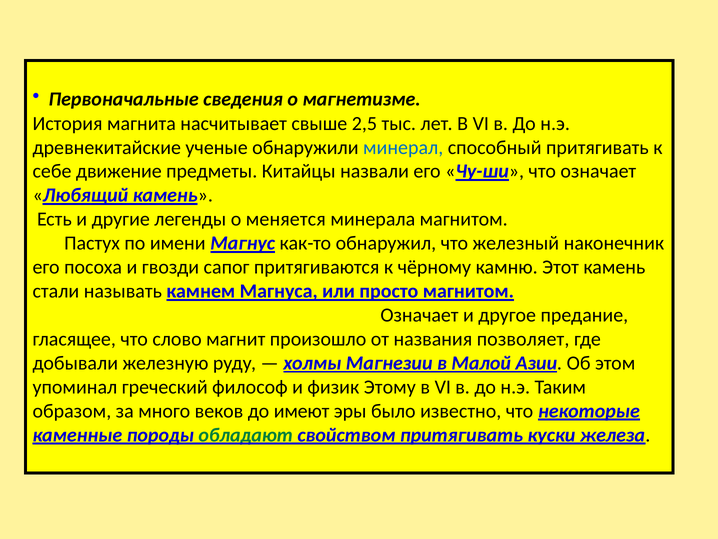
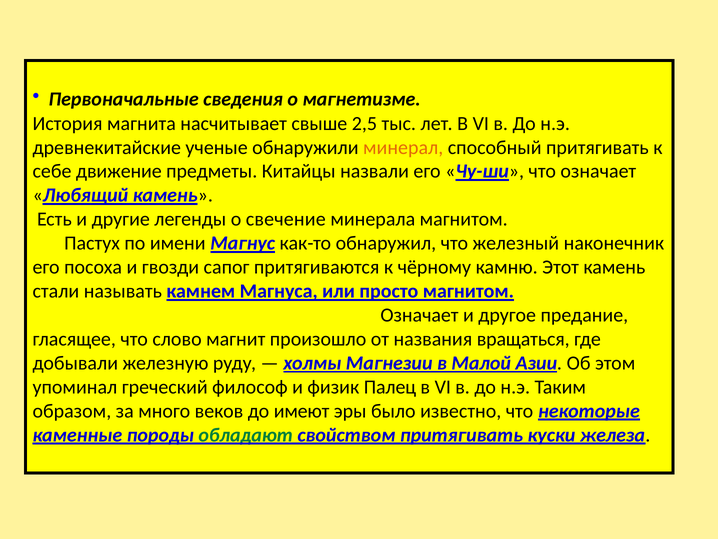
минерал colour: blue -> orange (403, 147)
меняется: меняется -> свечение (286, 219)
позволяет: позволяет -> вращаться (523, 339)
Этому: Этому -> Палец (390, 387)
